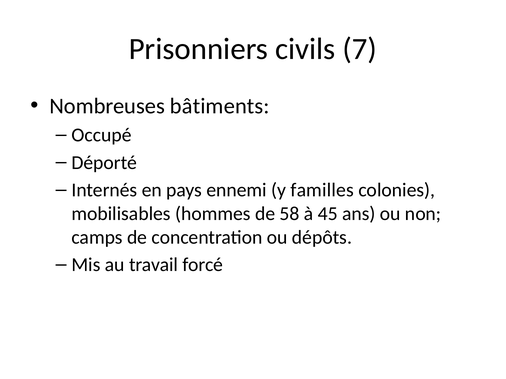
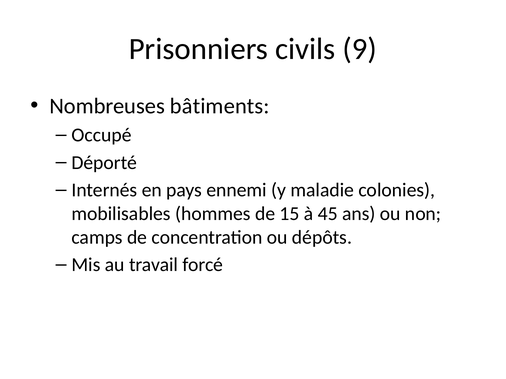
7: 7 -> 9 (360, 49)
familles: familles -> maladie (322, 190)
58: 58 -> 15 (290, 214)
